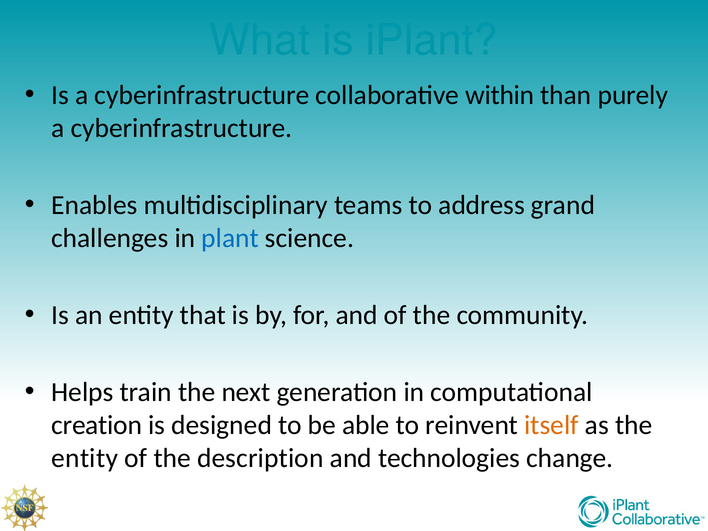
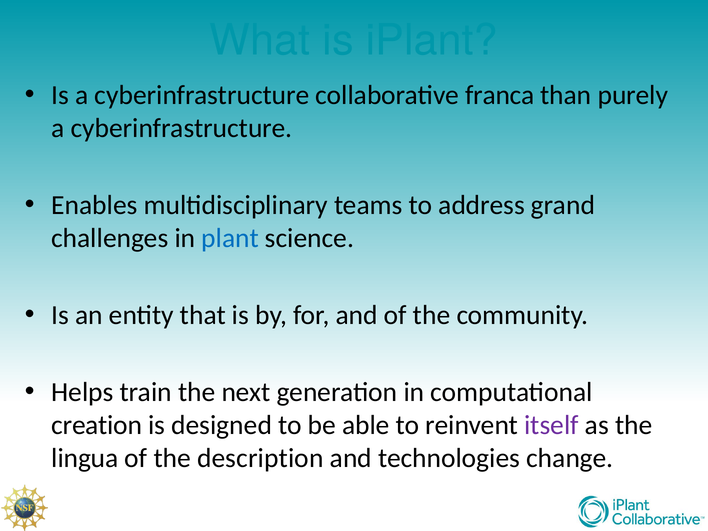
within: within -> franca (500, 95)
itself colour: orange -> purple (551, 425)
entity: entity -> lingua (85, 458)
